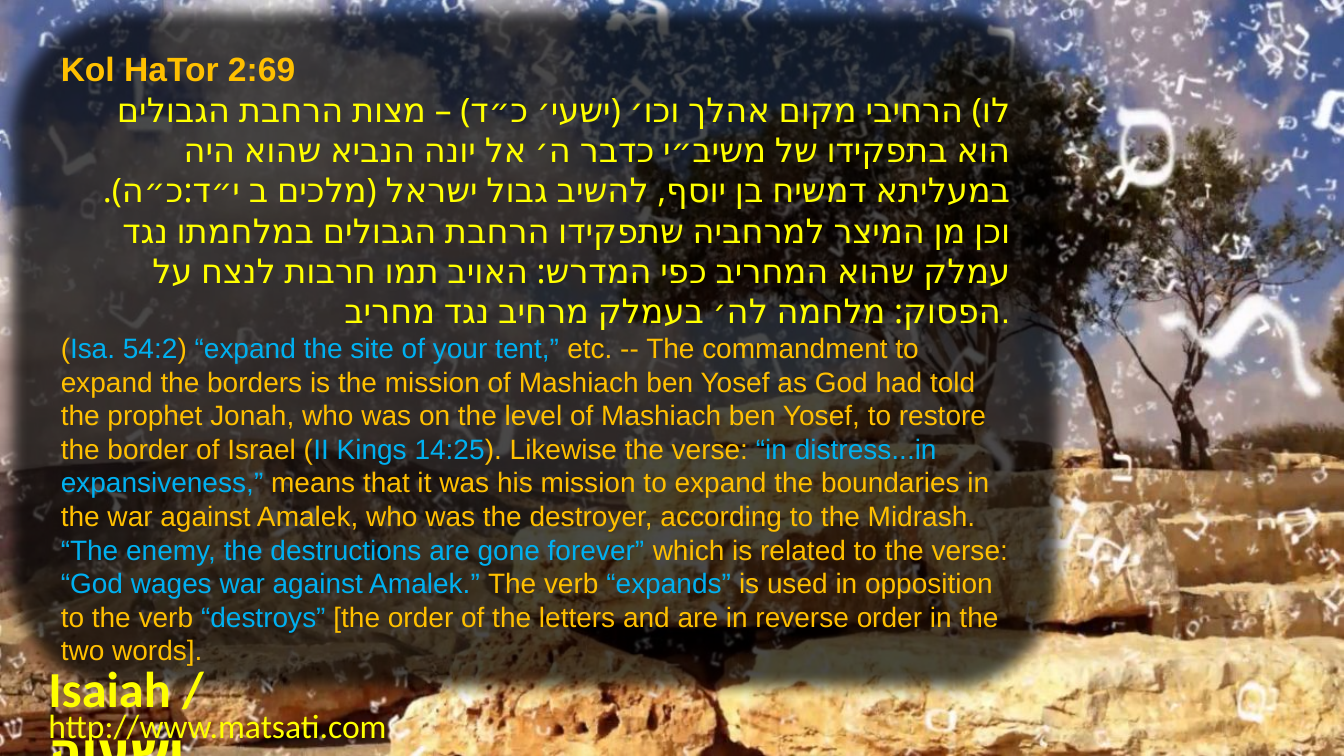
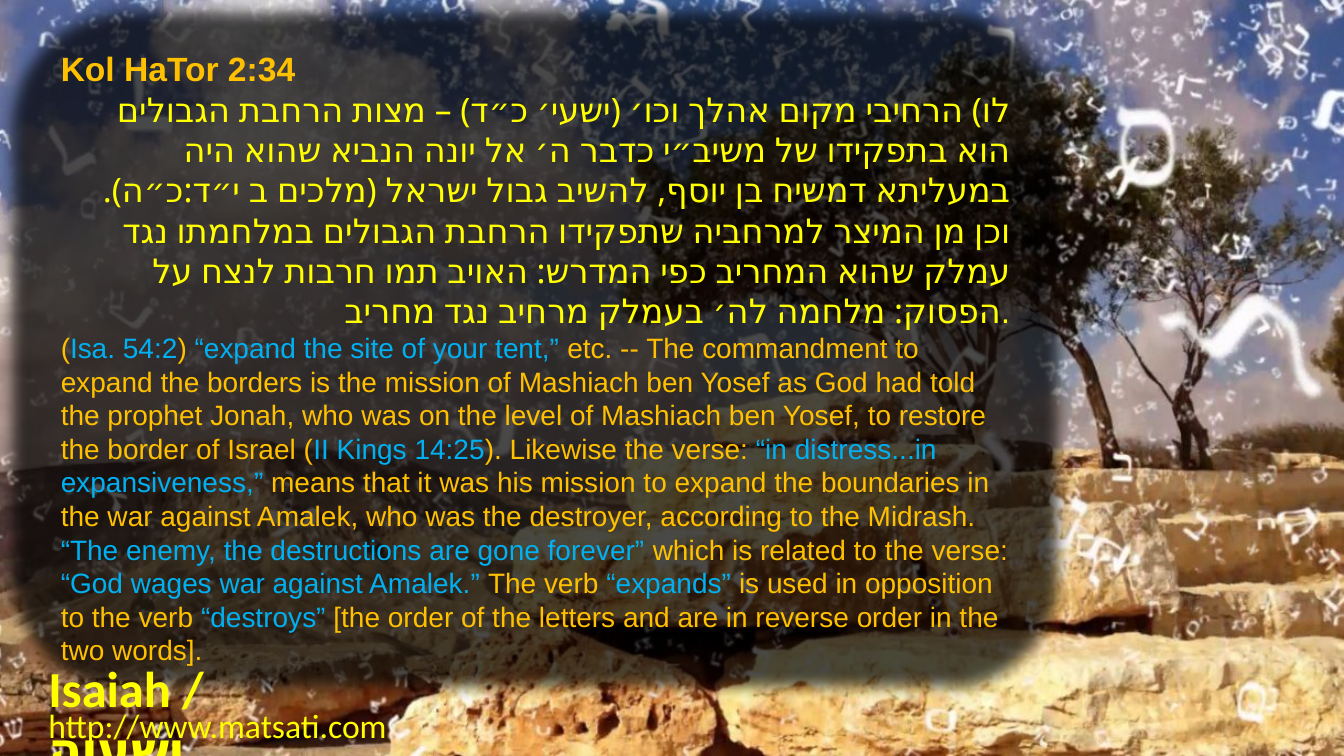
2:69: 2:69 -> 2:34 (262, 71)
